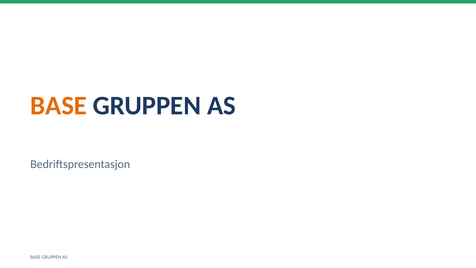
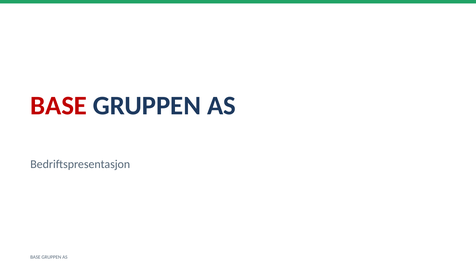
BASE colour: orange -> red (59, 106)
